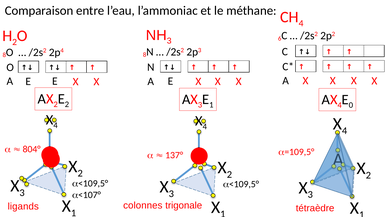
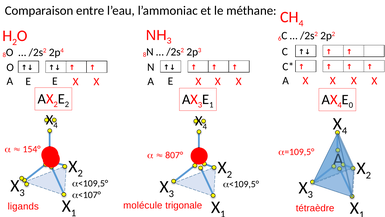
804°: 804° -> 154° (32, 149)
137°: 137° -> 807° (174, 155)
colonnes: colonnes -> molécule (143, 205)
